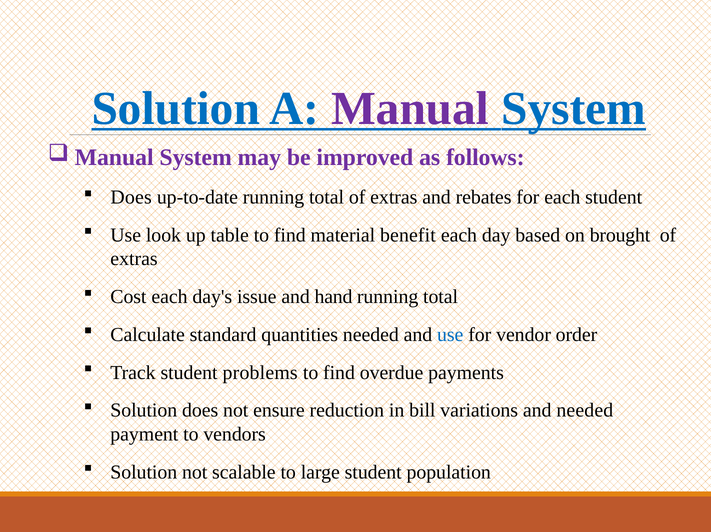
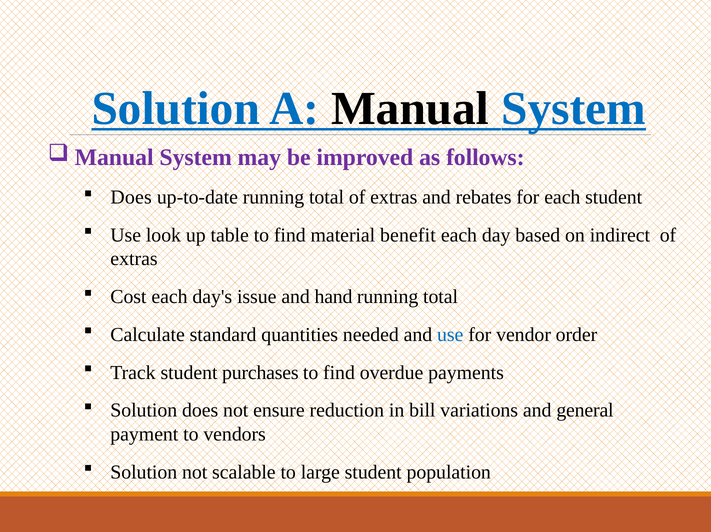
Manual colour: purple -> black (410, 109)
brought: brought -> indirect (620, 235)
problems: problems -> purchases (260, 373)
and needed: needed -> general (585, 411)
